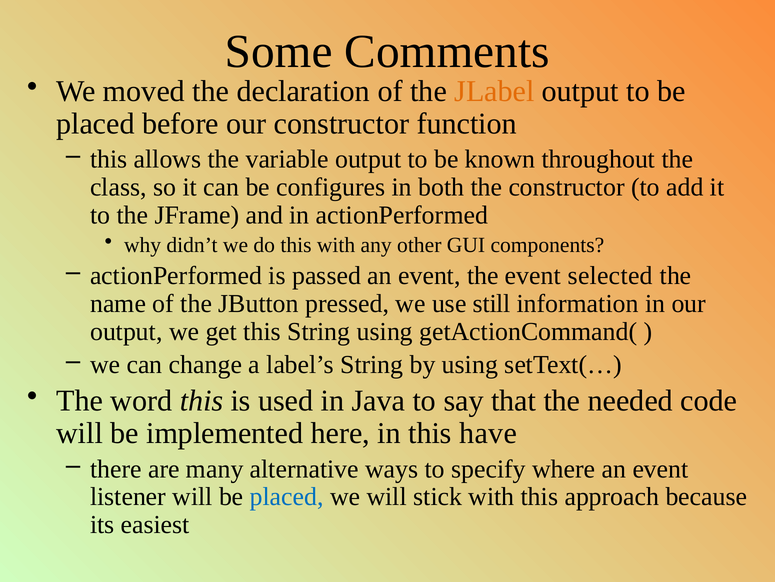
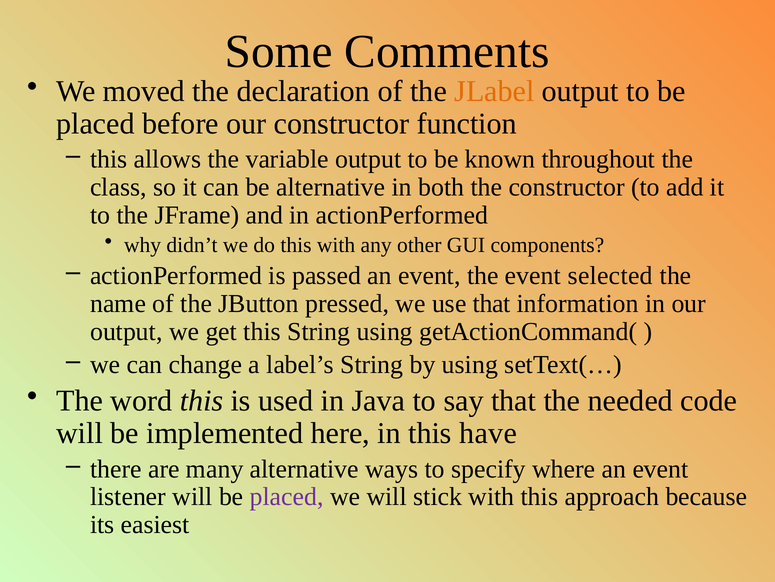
be configures: configures -> alternative (331, 187)
use still: still -> that (492, 303)
placed colour: blue -> purple (287, 496)
